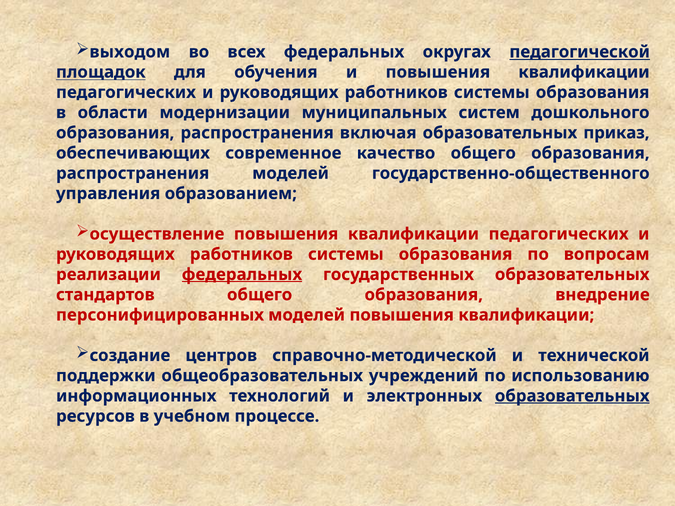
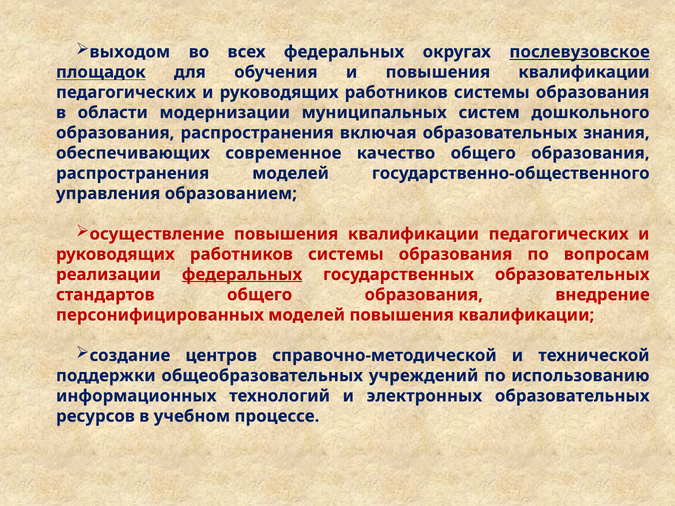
педагогической: педагогической -> послевузовское (580, 52)
приказ: приказ -> знания (616, 133)
образовательных underline: present -> none (572, 396)
